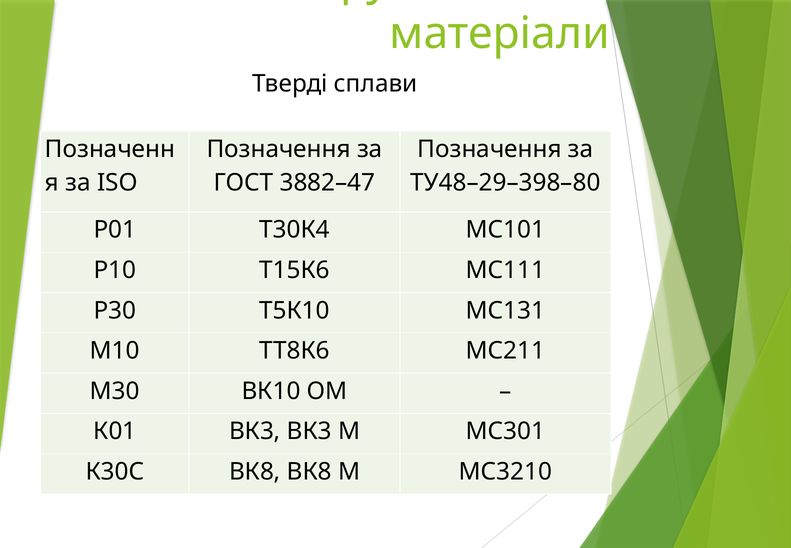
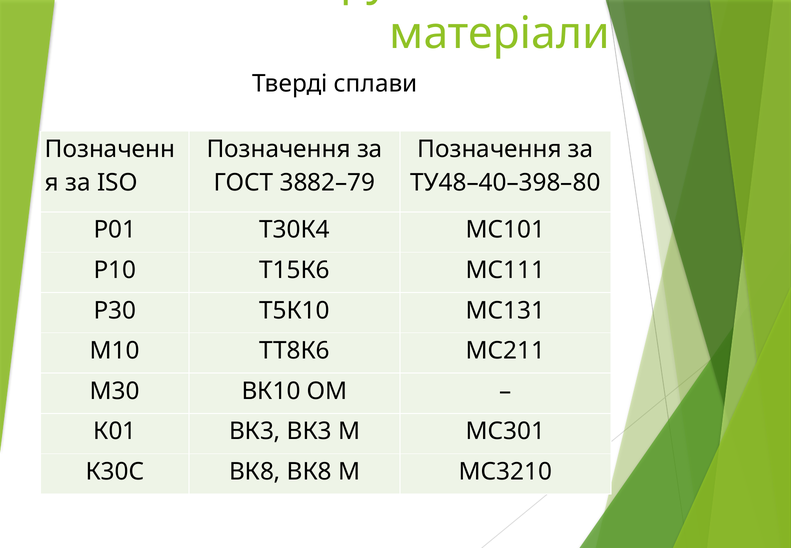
3882–47: 3882–47 -> 3882–79 (327, 182)
ТУ48–29–398–80: ТУ48–29–398–80 -> ТУ48–40–398–80 (505, 182)
